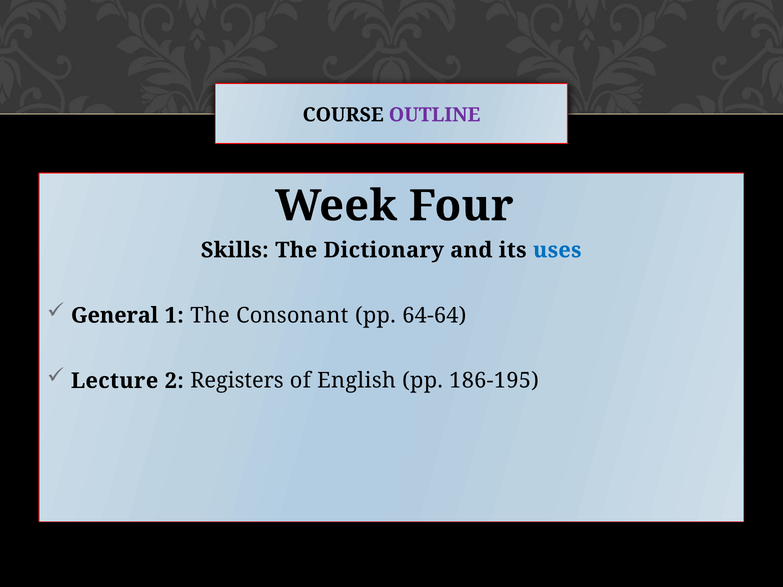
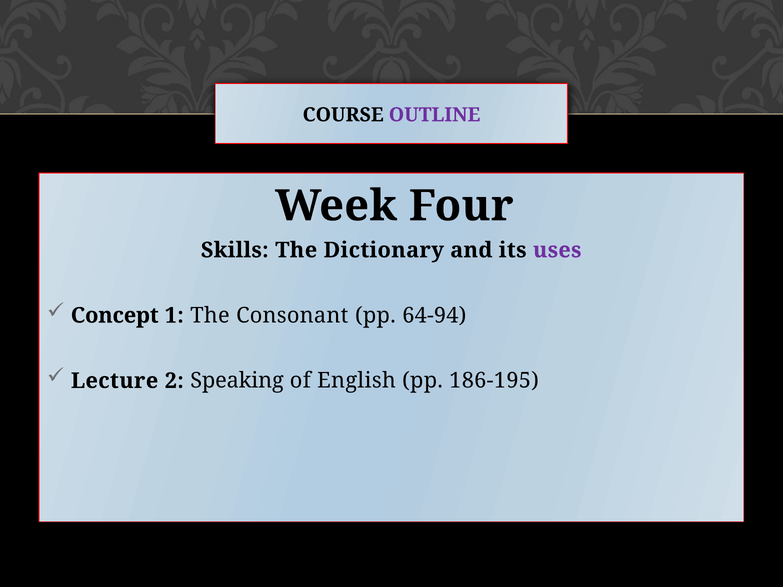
uses colour: blue -> purple (557, 250)
General: General -> Concept (115, 316)
64-64: 64-64 -> 64-94 (434, 316)
Registers: Registers -> Speaking (237, 381)
